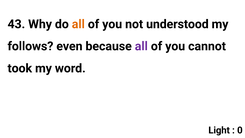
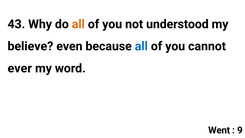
follows: follows -> believe (30, 46)
all colour: purple -> blue (141, 46)
took: took -> ever (20, 68)
Light: Light -> Went (219, 130)
0: 0 -> 9 (240, 130)
